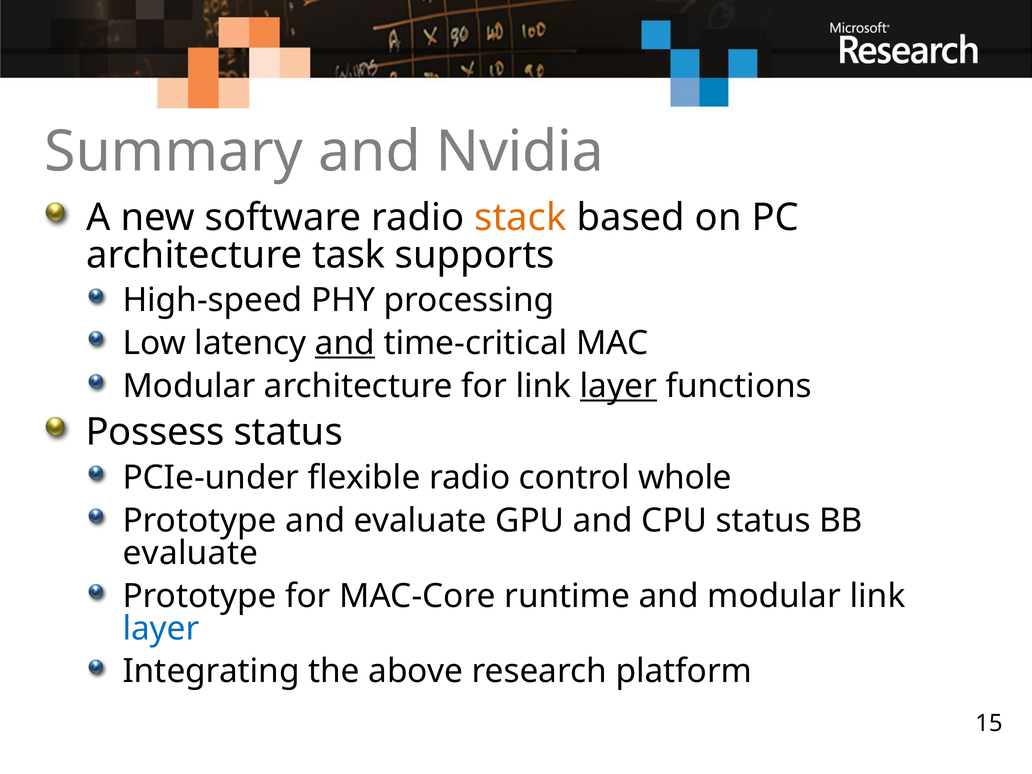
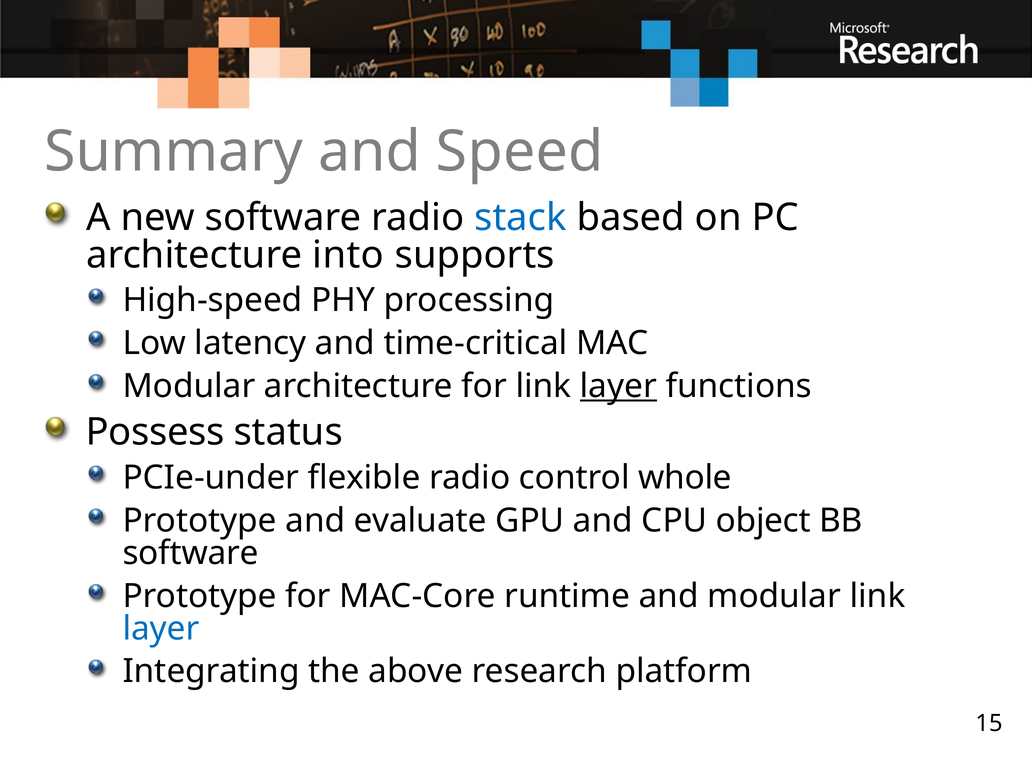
Nvidia: Nvidia -> Speed (520, 152)
stack colour: orange -> blue (520, 218)
task: task -> into (348, 255)
and underline: present -> none (345, 343)
CPU status: status -> object (763, 521)
evaluate: evaluate -> software (191, 553)
